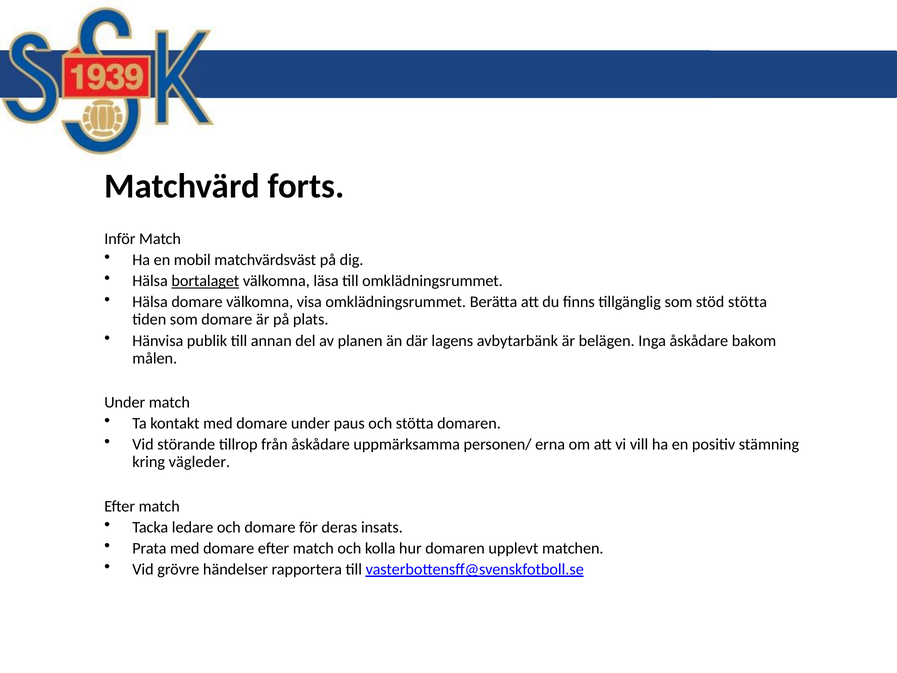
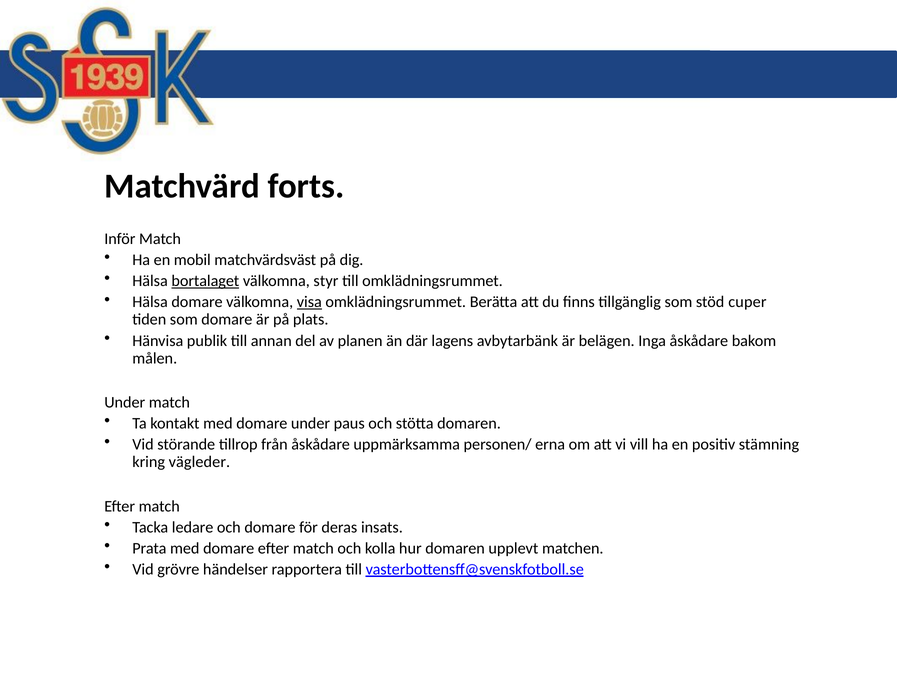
läsa: läsa -> styr (326, 281)
visa underline: none -> present (309, 302)
stöd stötta: stötta -> cuper (747, 302)
